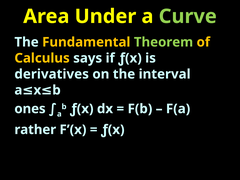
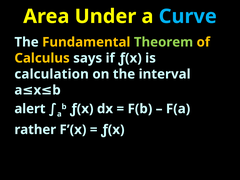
Curve colour: light green -> light blue (188, 16)
derivatives: derivatives -> calculation (52, 74)
ones: ones -> alert (30, 109)
